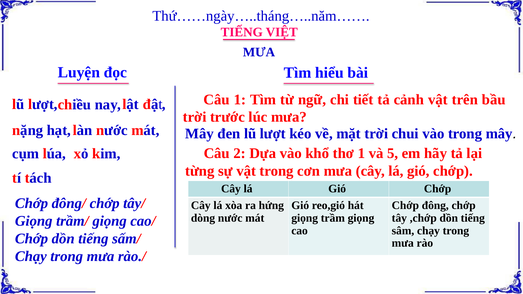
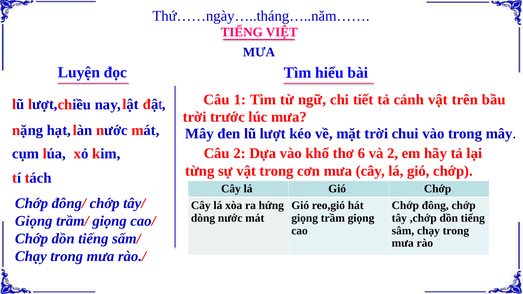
thơ 1: 1 -> 6 (361, 153)
và 5: 5 -> 2 (393, 153)
